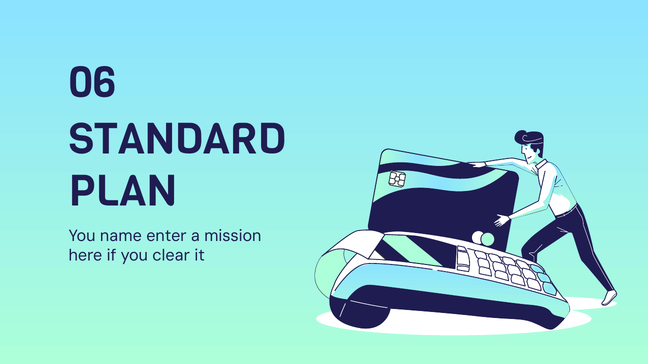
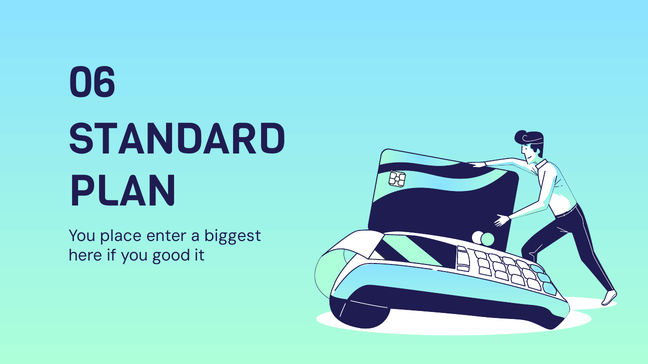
name: name -> place (121, 236)
mission: mission -> biggest (233, 236)
clear: clear -> good (171, 256)
